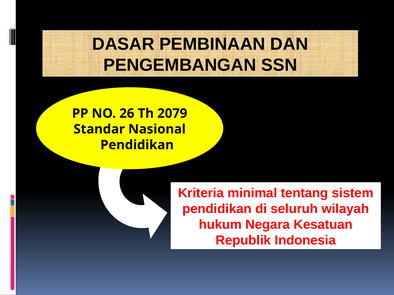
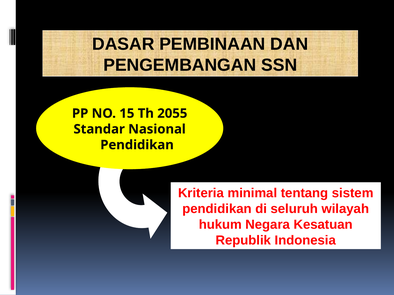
26: 26 -> 15 (127, 114)
2079: 2079 -> 2055 (172, 114)
